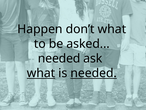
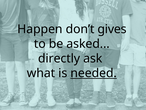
don’t what: what -> gives (112, 29)
needed: needed -> directly (59, 58)
what underline: present -> none (41, 73)
